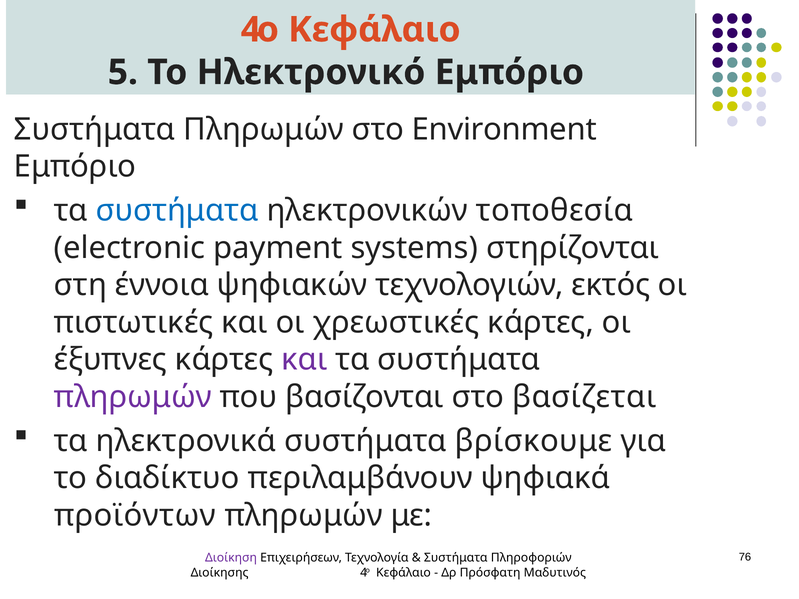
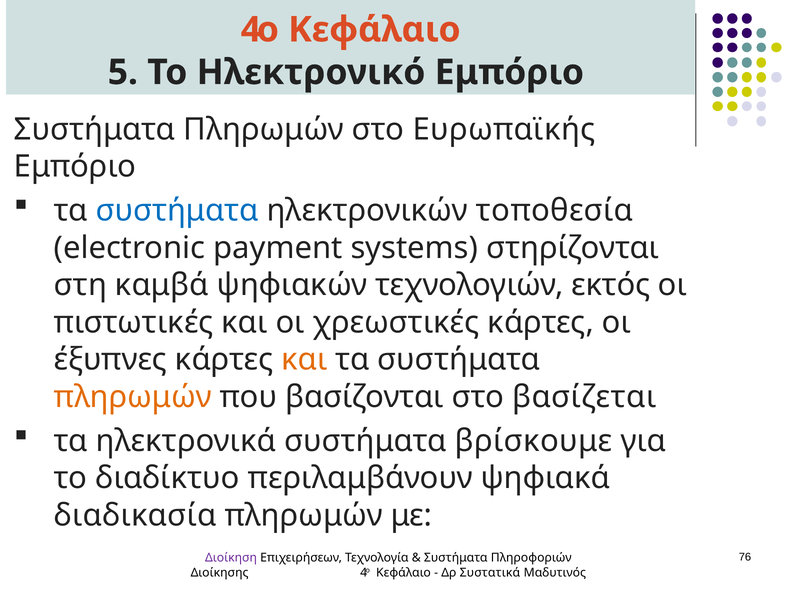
Environment: Environment -> Ευρωπαϊκής (504, 129)
έννοια: έννοια -> καμβά (162, 285)
και colour: purple -> orange (304, 360)
πληρωμών colour: purple -> orange (133, 397)
προϊόντων: προϊόντων -> διαδικασία (135, 516)
Πρόσφατη: Πρόσφατη -> Συστατικά (490, 573)
